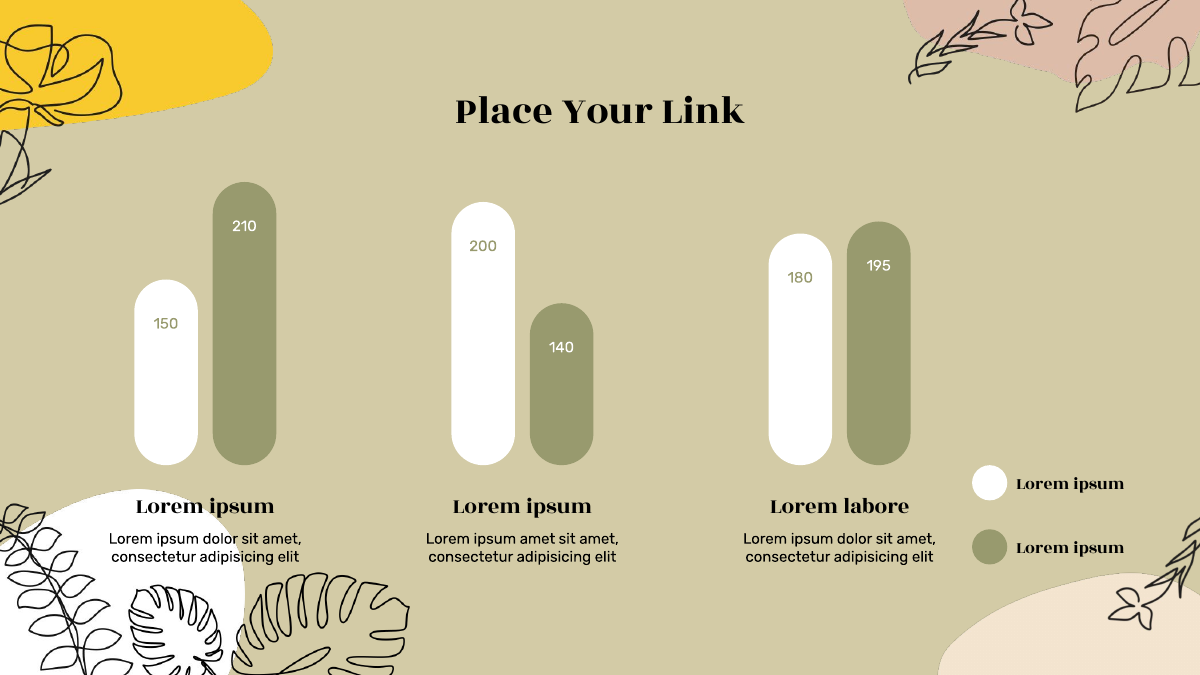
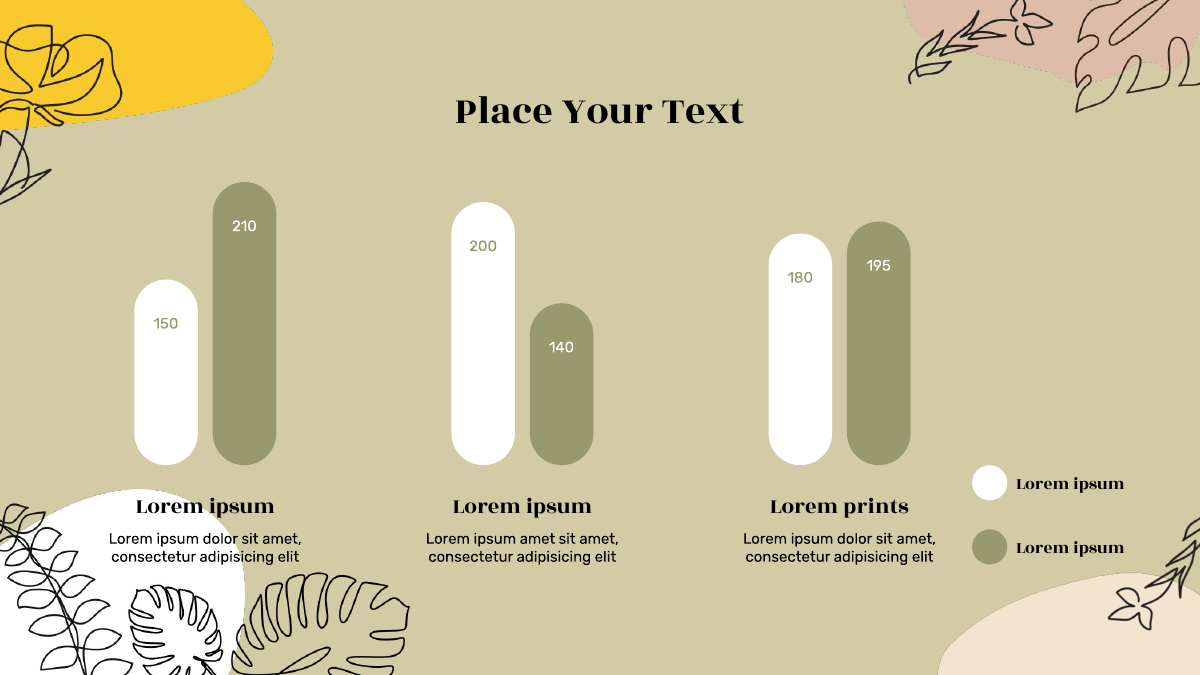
Link: Link -> Text (703, 110)
labore: labore -> prints (876, 506)
